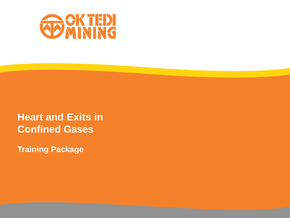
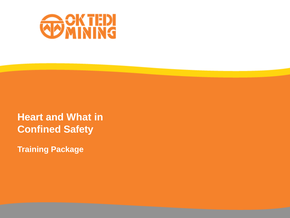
Exits: Exits -> What (79, 117)
Gases: Gases -> Safety (79, 129)
